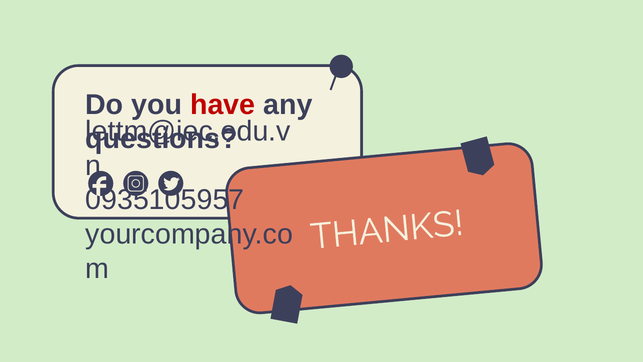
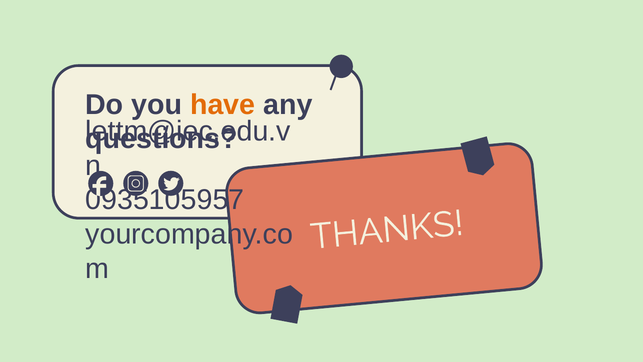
have colour: red -> orange (223, 105)
